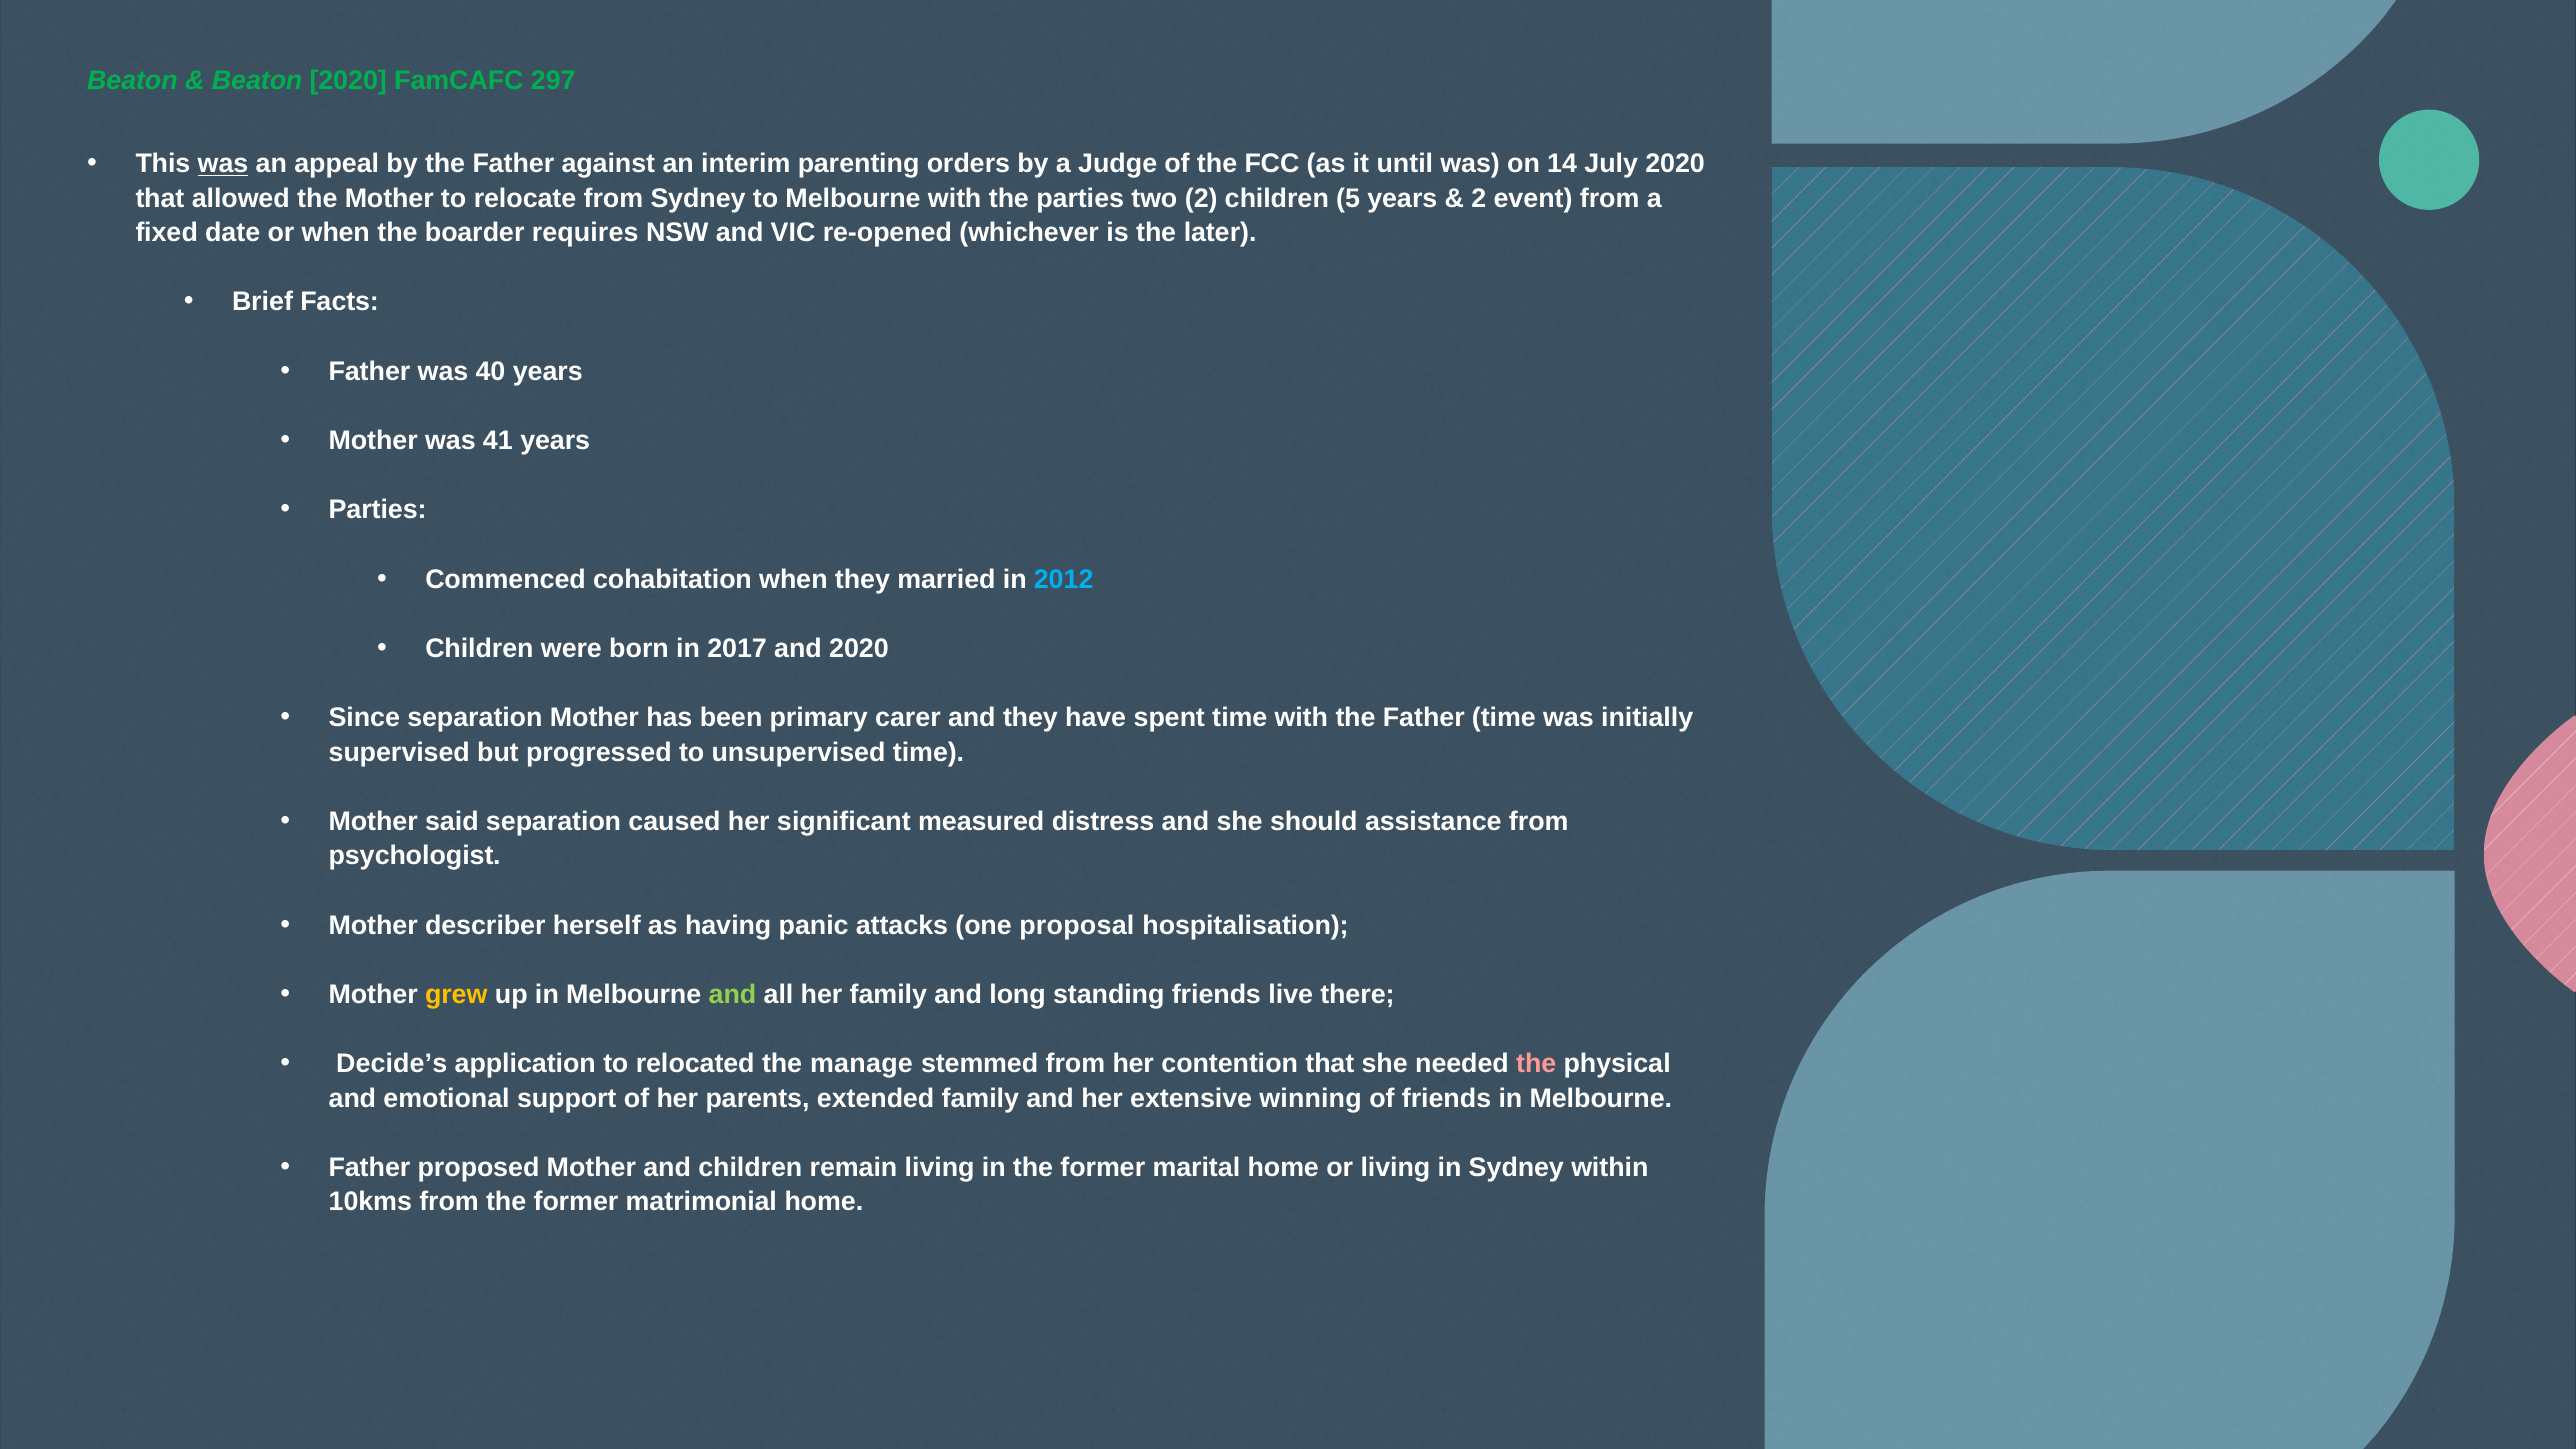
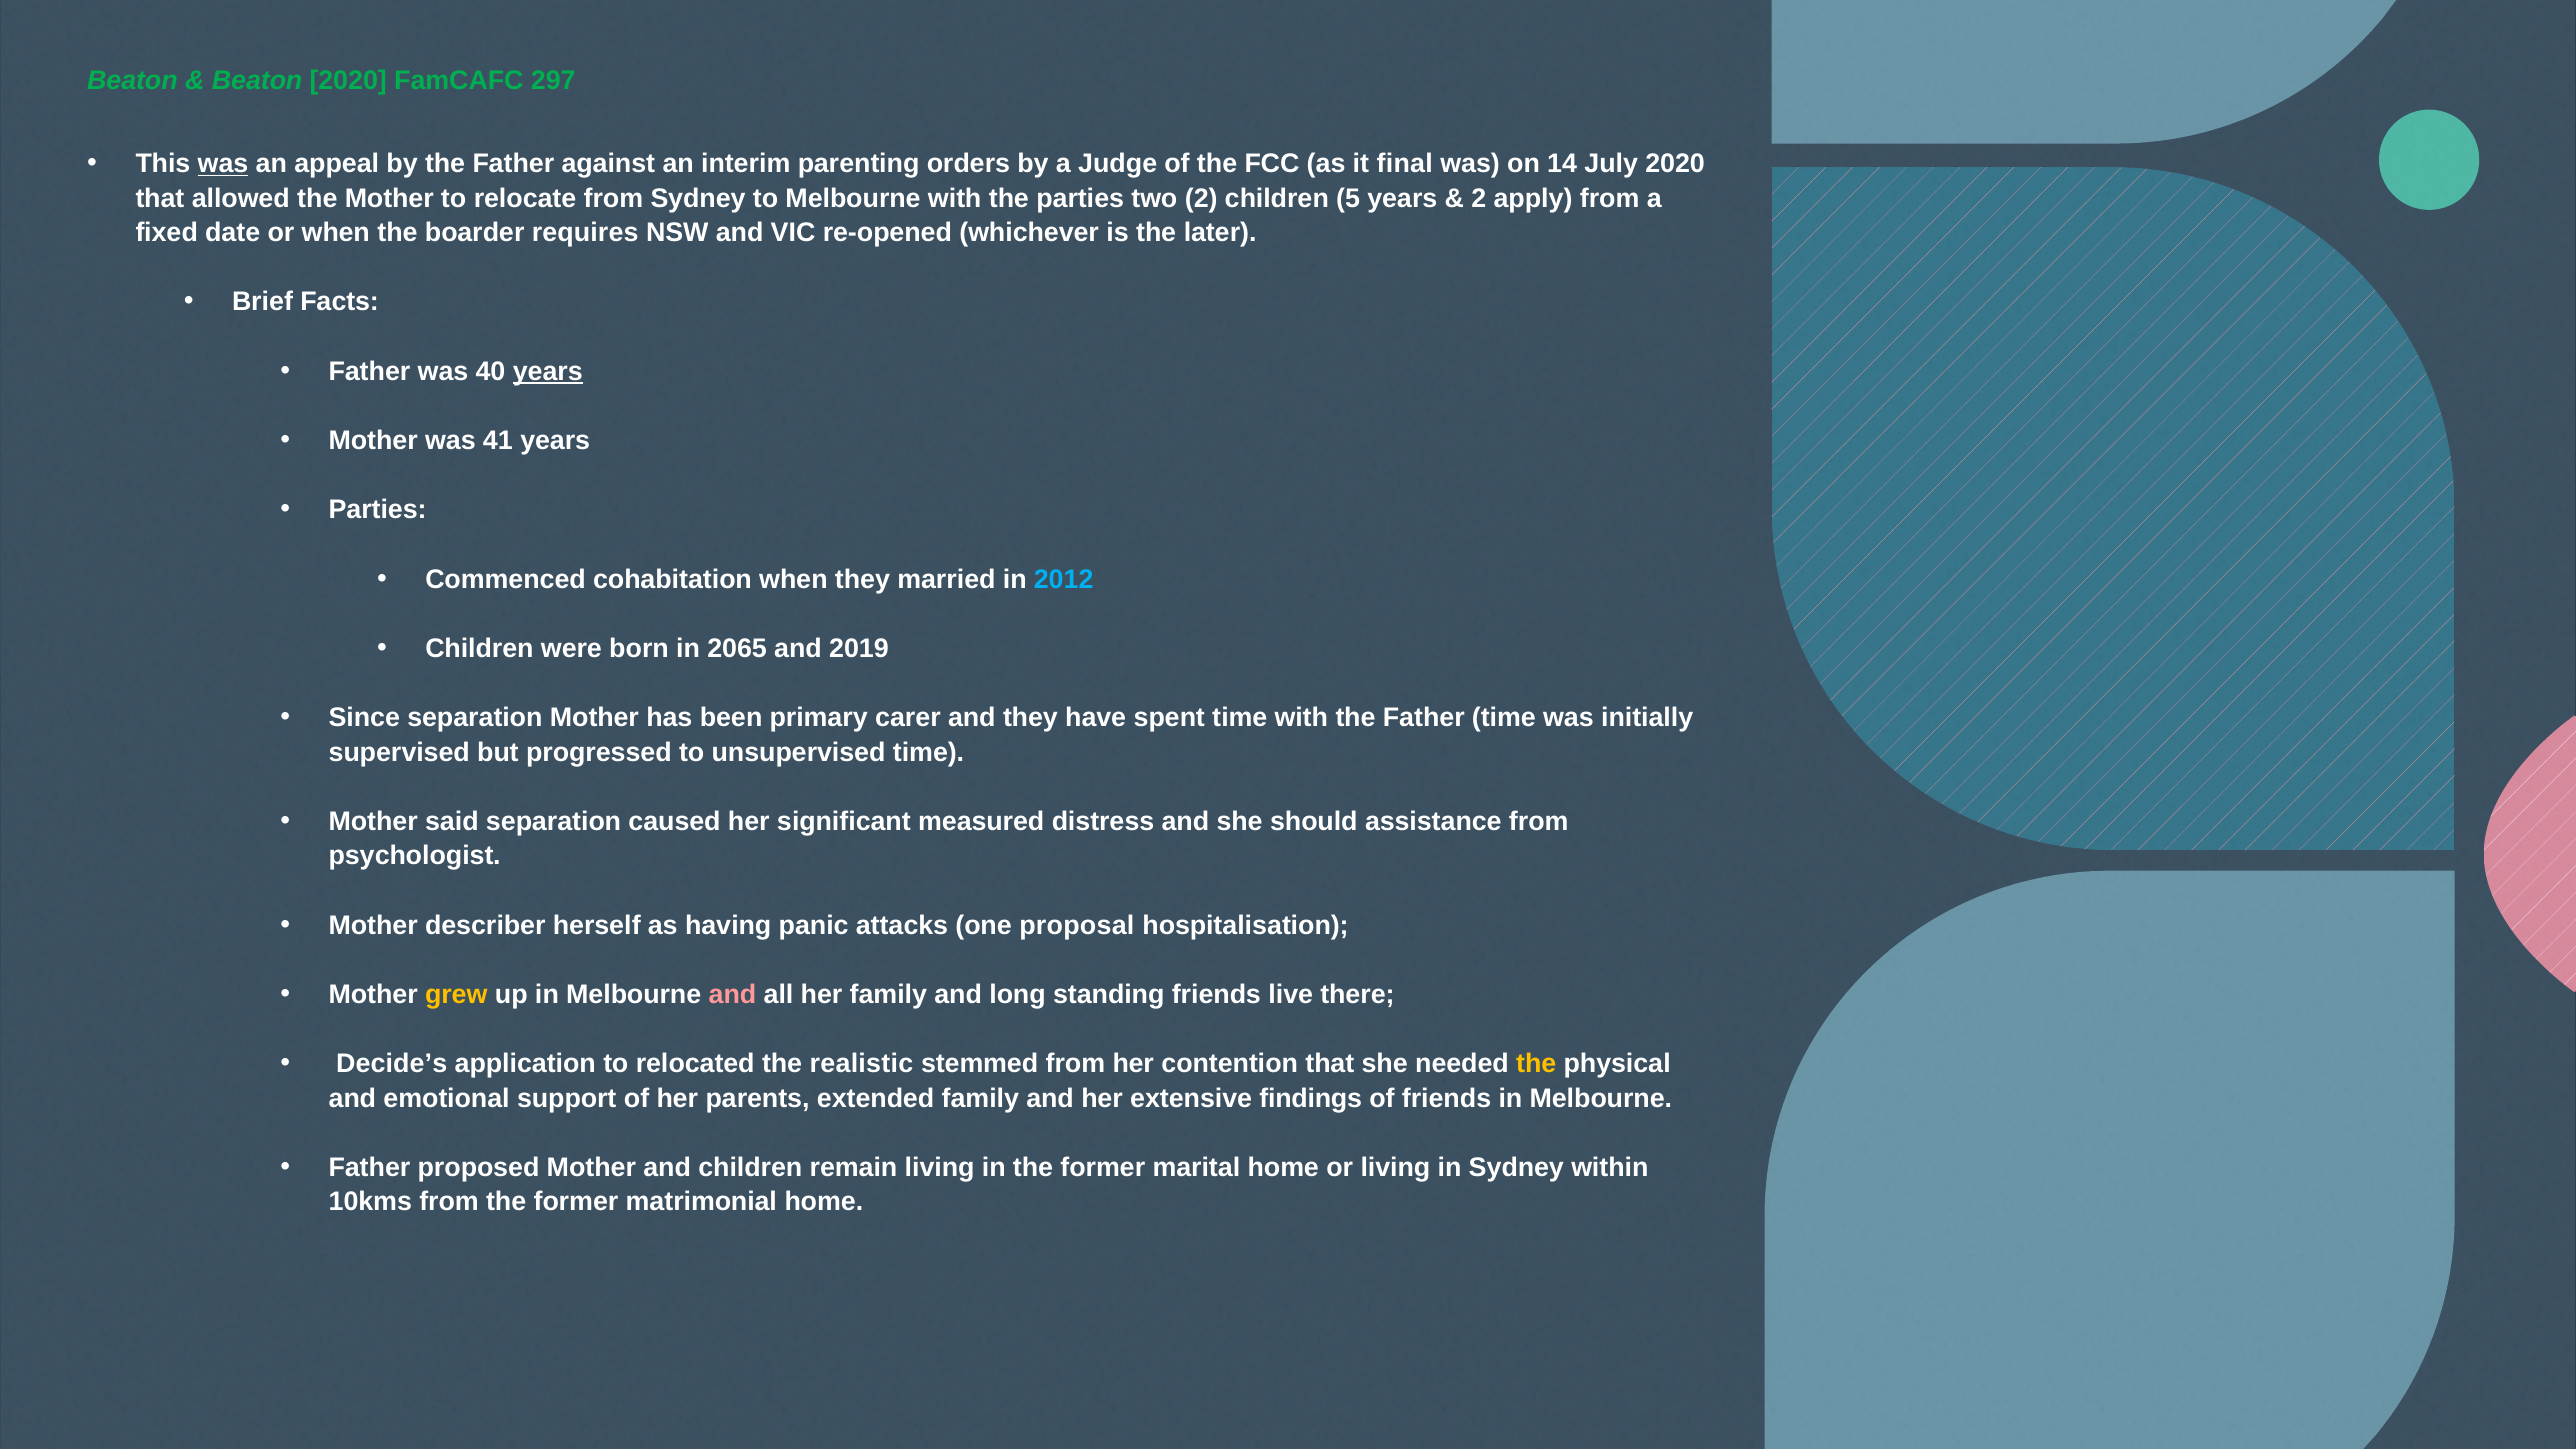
until: until -> final (1405, 164)
event: event -> apply (1533, 198)
years underline: none -> present (548, 371)
2017: 2017 -> 2065 (737, 649)
and 2020: 2020 -> 2019 (859, 649)
and colour: light green -> pink (732, 995)
manage: manage -> realistic (861, 1064)
the colour: pink -> yellow (1536, 1064)
winning: winning -> findings (1311, 1098)
